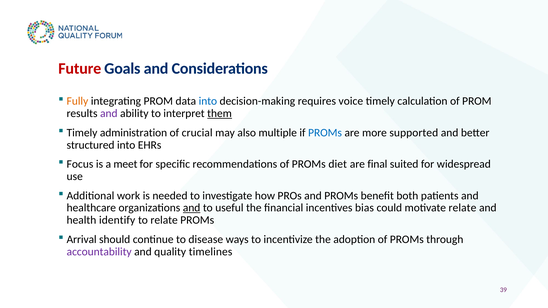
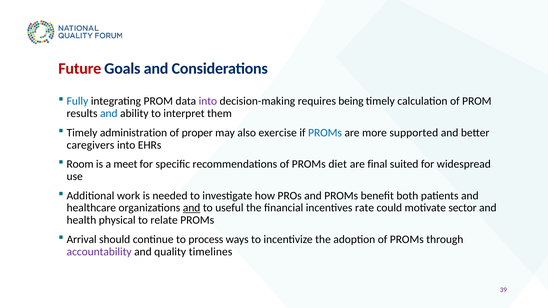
Fully colour: orange -> blue (77, 101)
into colour: blue -> purple (208, 101)
voice: voice -> being (351, 101)
and colour: purple -> blue (109, 114)
them underline: present -> none (220, 114)
crucial: crucial -> proper (197, 133)
multiple: multiple -> exercise (278, 133)
structured: structured -> caregivers (90, 145)
Focus: Focus -> Room (80, 164)
bias: bias -> rate (365, 208)
motivate relate: relate -> sector (463, 208)
identify: identify -> physical (117, 220)
disease: disease -> process (206, 240)
